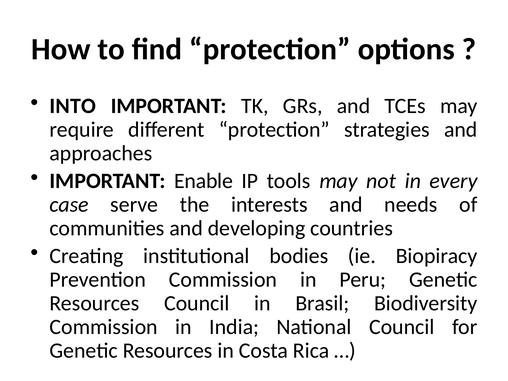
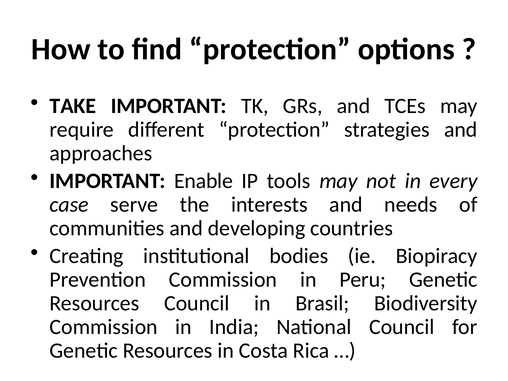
INTO: INTO -> TAKE (73, 106)
